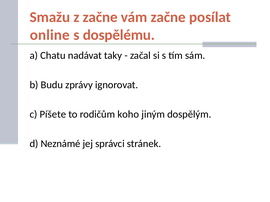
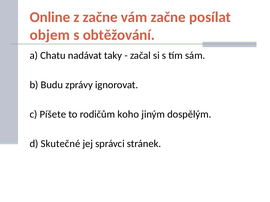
Smažu: Smažu -> Online (50, 17)
online: online -> objem (50, 35)
dospělému: dospělému -> obtěžování (119, 35)
Neznámé: Neznámé -> Skutečné (60, 144)
